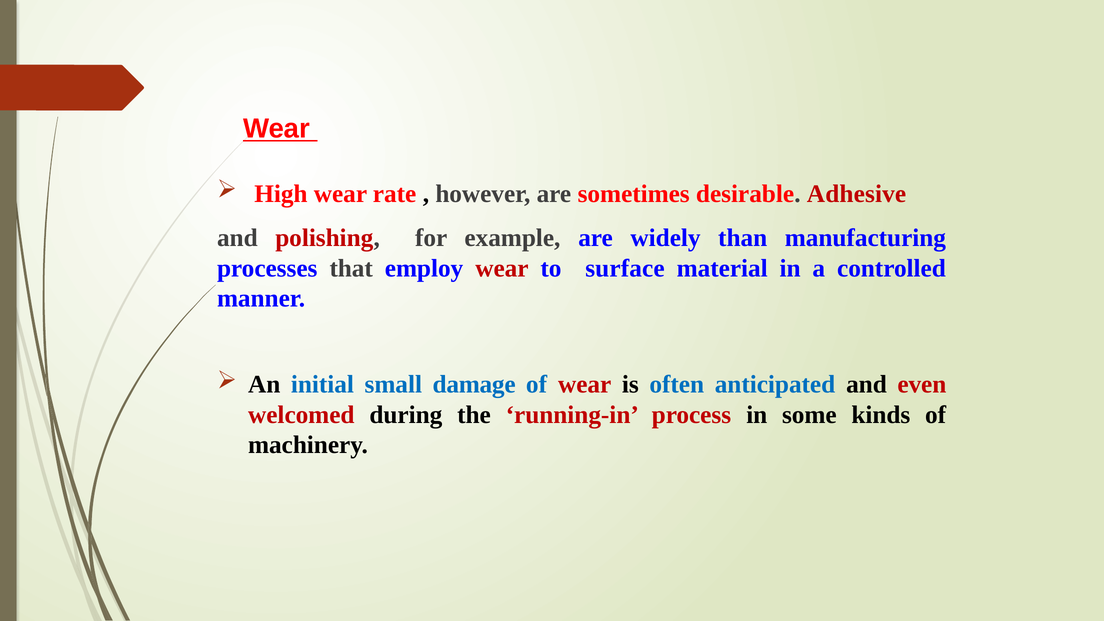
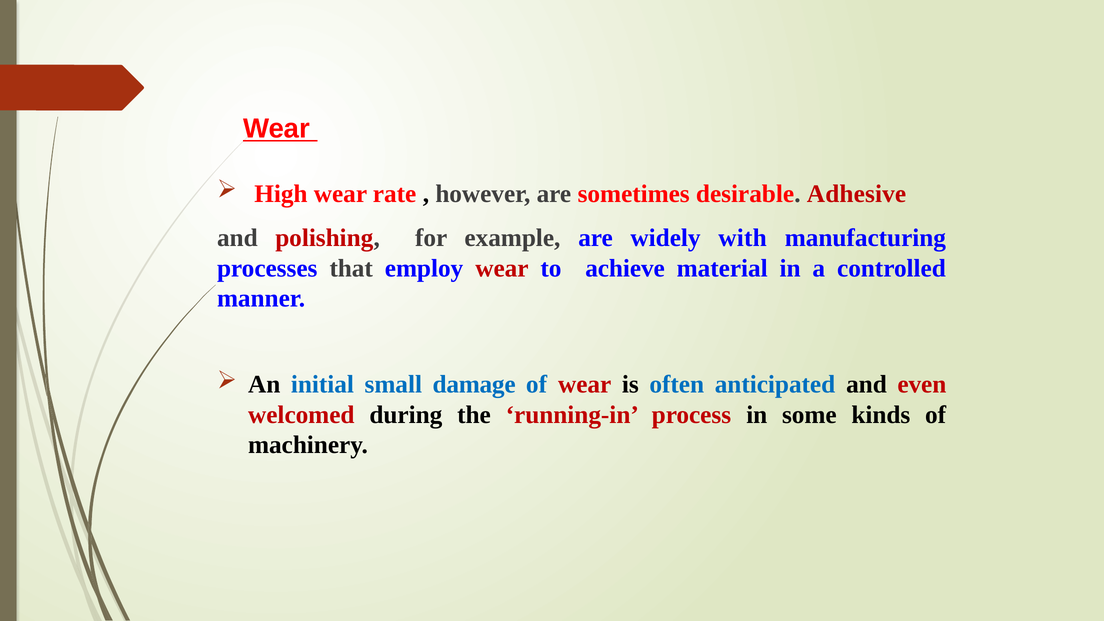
than: than -> with (743, 238)
surface: surface -> achieve (625, 268)
